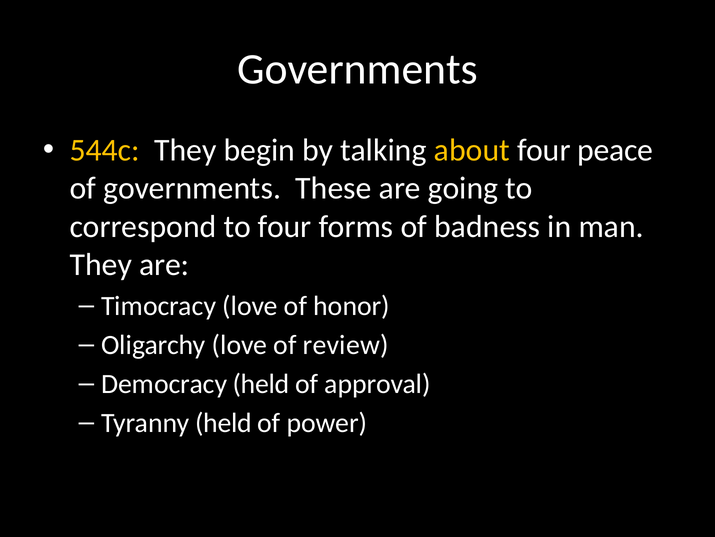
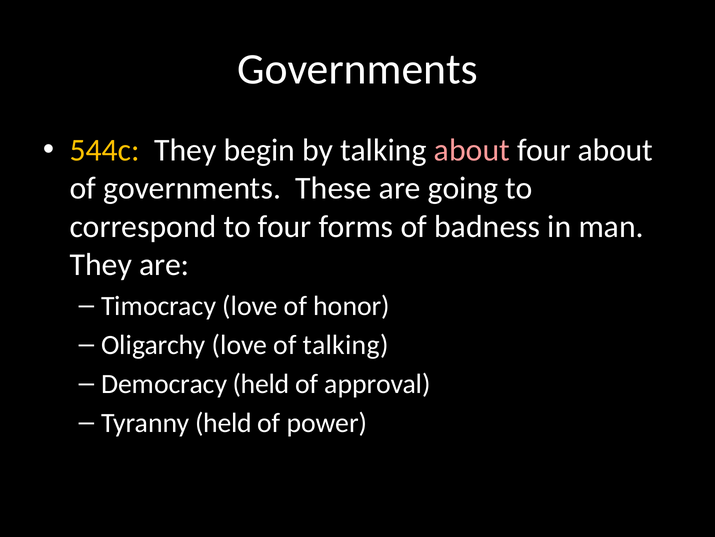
about colour: yellow -> pink (472, 150)
four peace: peace -> about (615, 150)
of review: review -> talking (346, 344)
